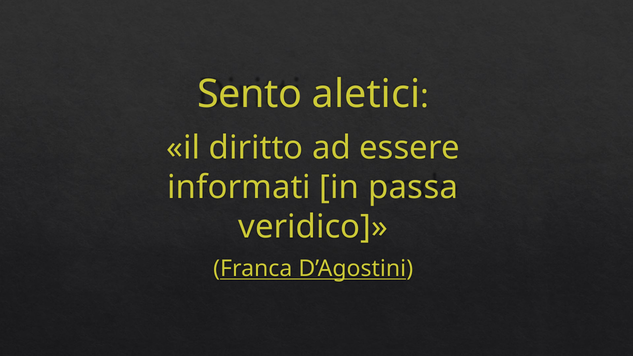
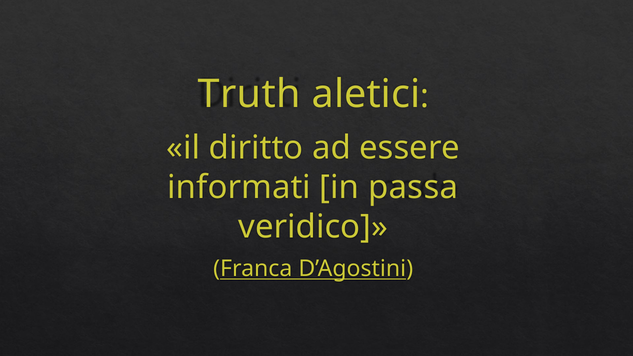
Sento: Sento -> Truth (249, 94)
